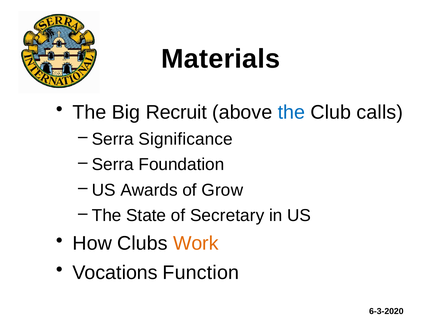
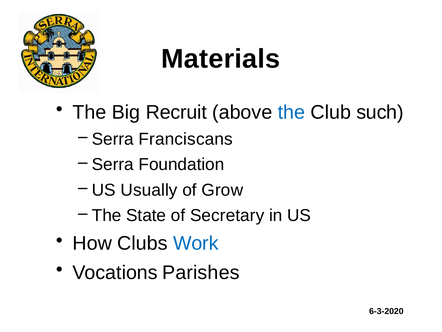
calls: calls -> such (380, 112)
Significance: Significance -> Franciscans (186, 139)
Awards: Awards -> Usually (149, 190)
Work colour: orange -> blue (196, 243)
Function: Function -> Parishes (201, 272)
